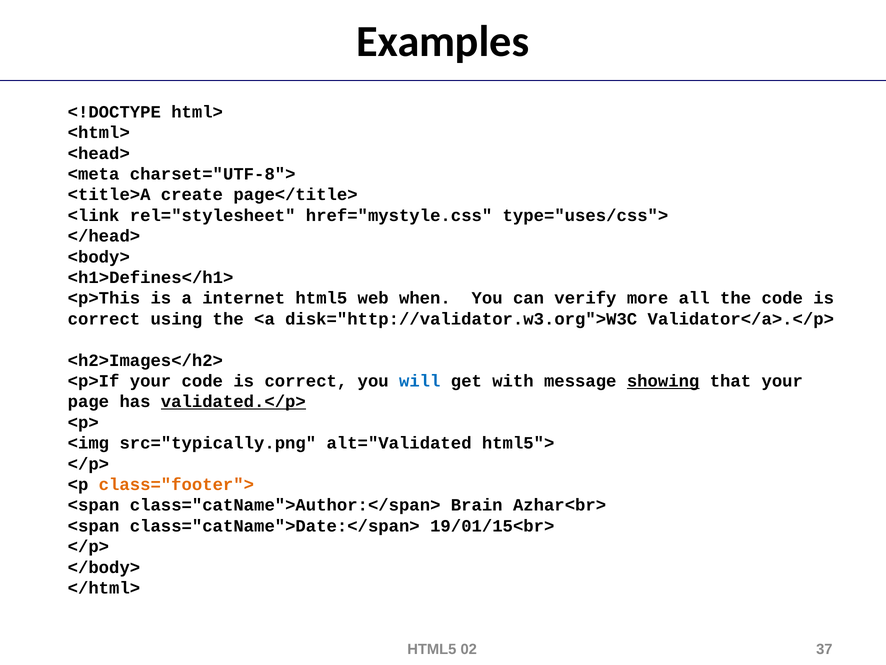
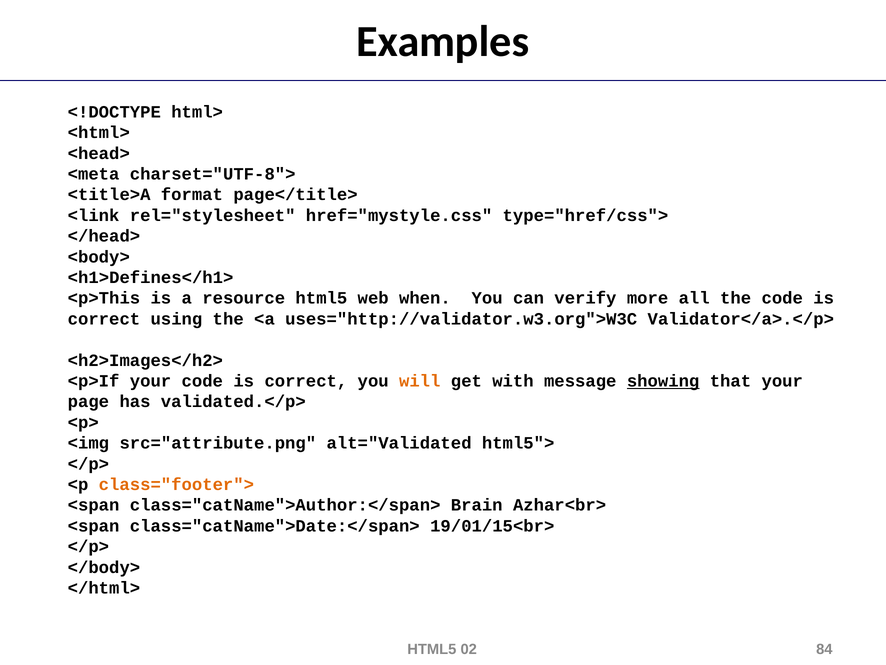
create: create -> format (192, 195)
type="uses/css">: type="uses/css"> -> type="href/css"> (585, 215)
internet: internet -> resource (244, 298)
disk="http://validator.w3.org">W3C: disk="http://validator.w3.org">W3C -> uses="http://validator.w3.org">W3C (461, 319)
will colour: blue -> orange (420, 381)
validated.</p> underline: present -> none (233, 401)
src="typically.png: src="typically.png -> src="attribute.png (218, 443)
37: 37 -> 84 (824, 649)
